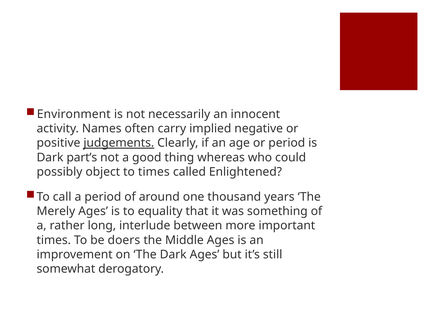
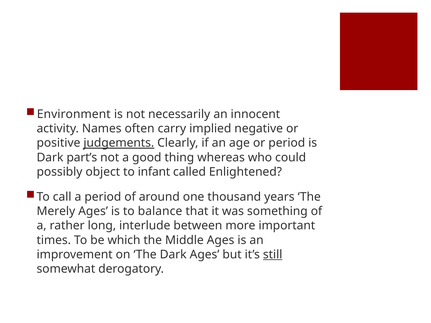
to times: times -> infant (154, 172)
equality: equality -> balance (160, 211)
doers: doers -> which (124, 240)
still underline: none -> present (273, 255)
